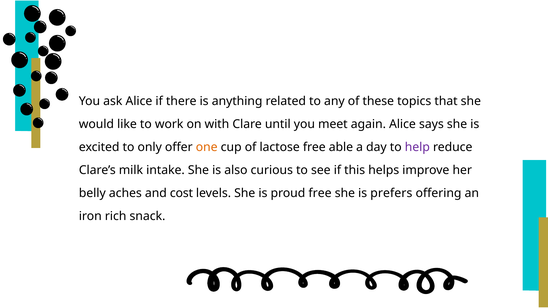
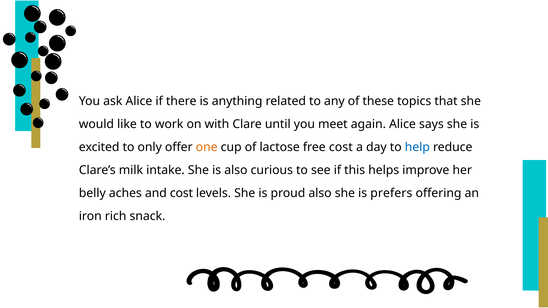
free able: able -> cost (341, 147)
help colour: purple -> blue (417, 147)
proud free: free -> also (320, 193)
